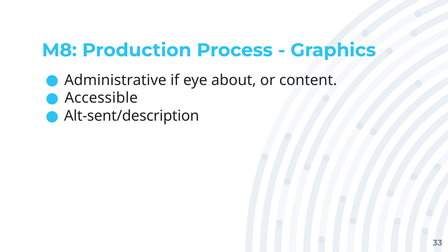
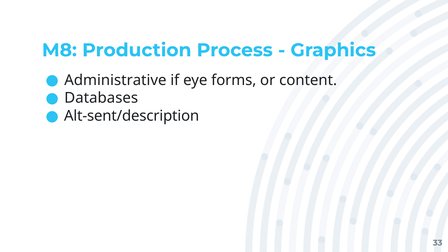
about: about -> forms (234, 80)
Accessible: Accessible -> Databases (101, 98)
